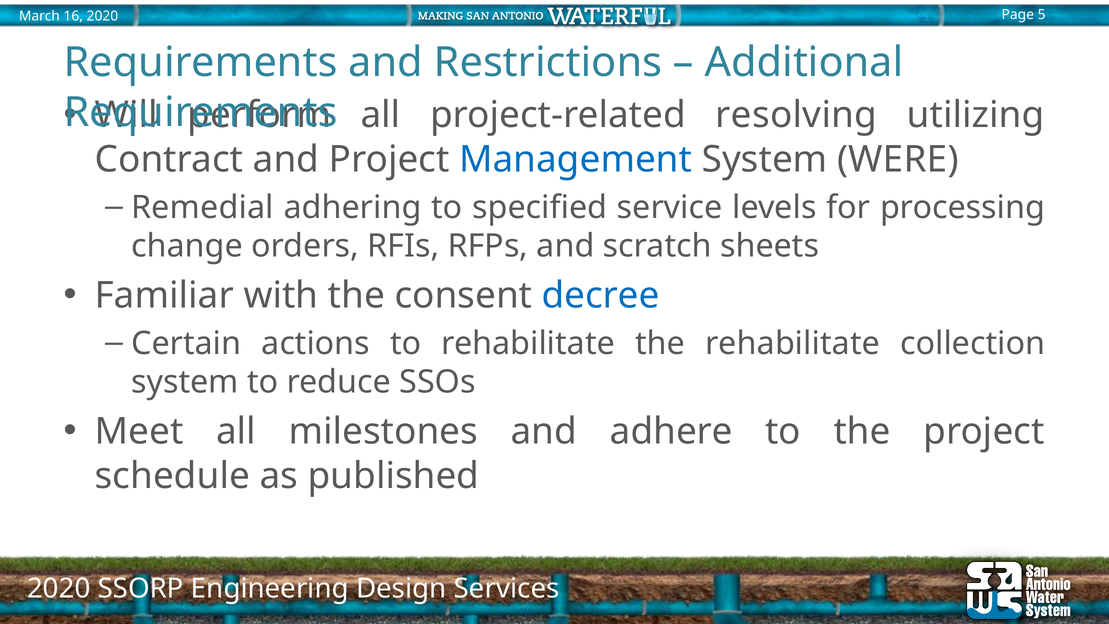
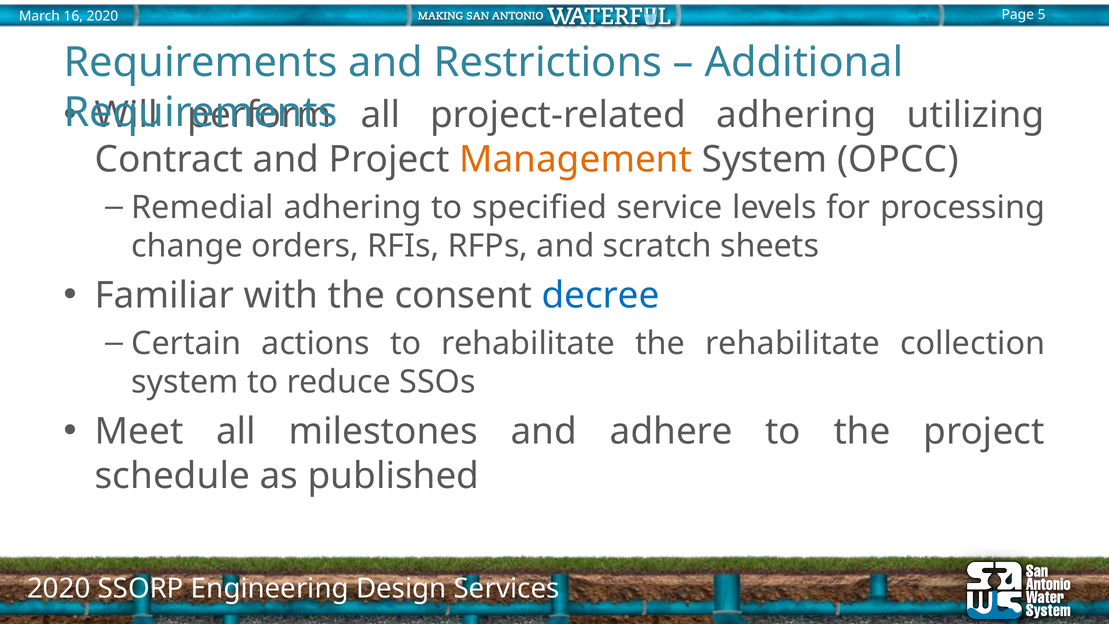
project-related resolving: resolving -> adhering (796, 115)
Management colour: blue -> orange (576, 160)
WERE: WERE -> OPCC (898, 160)
